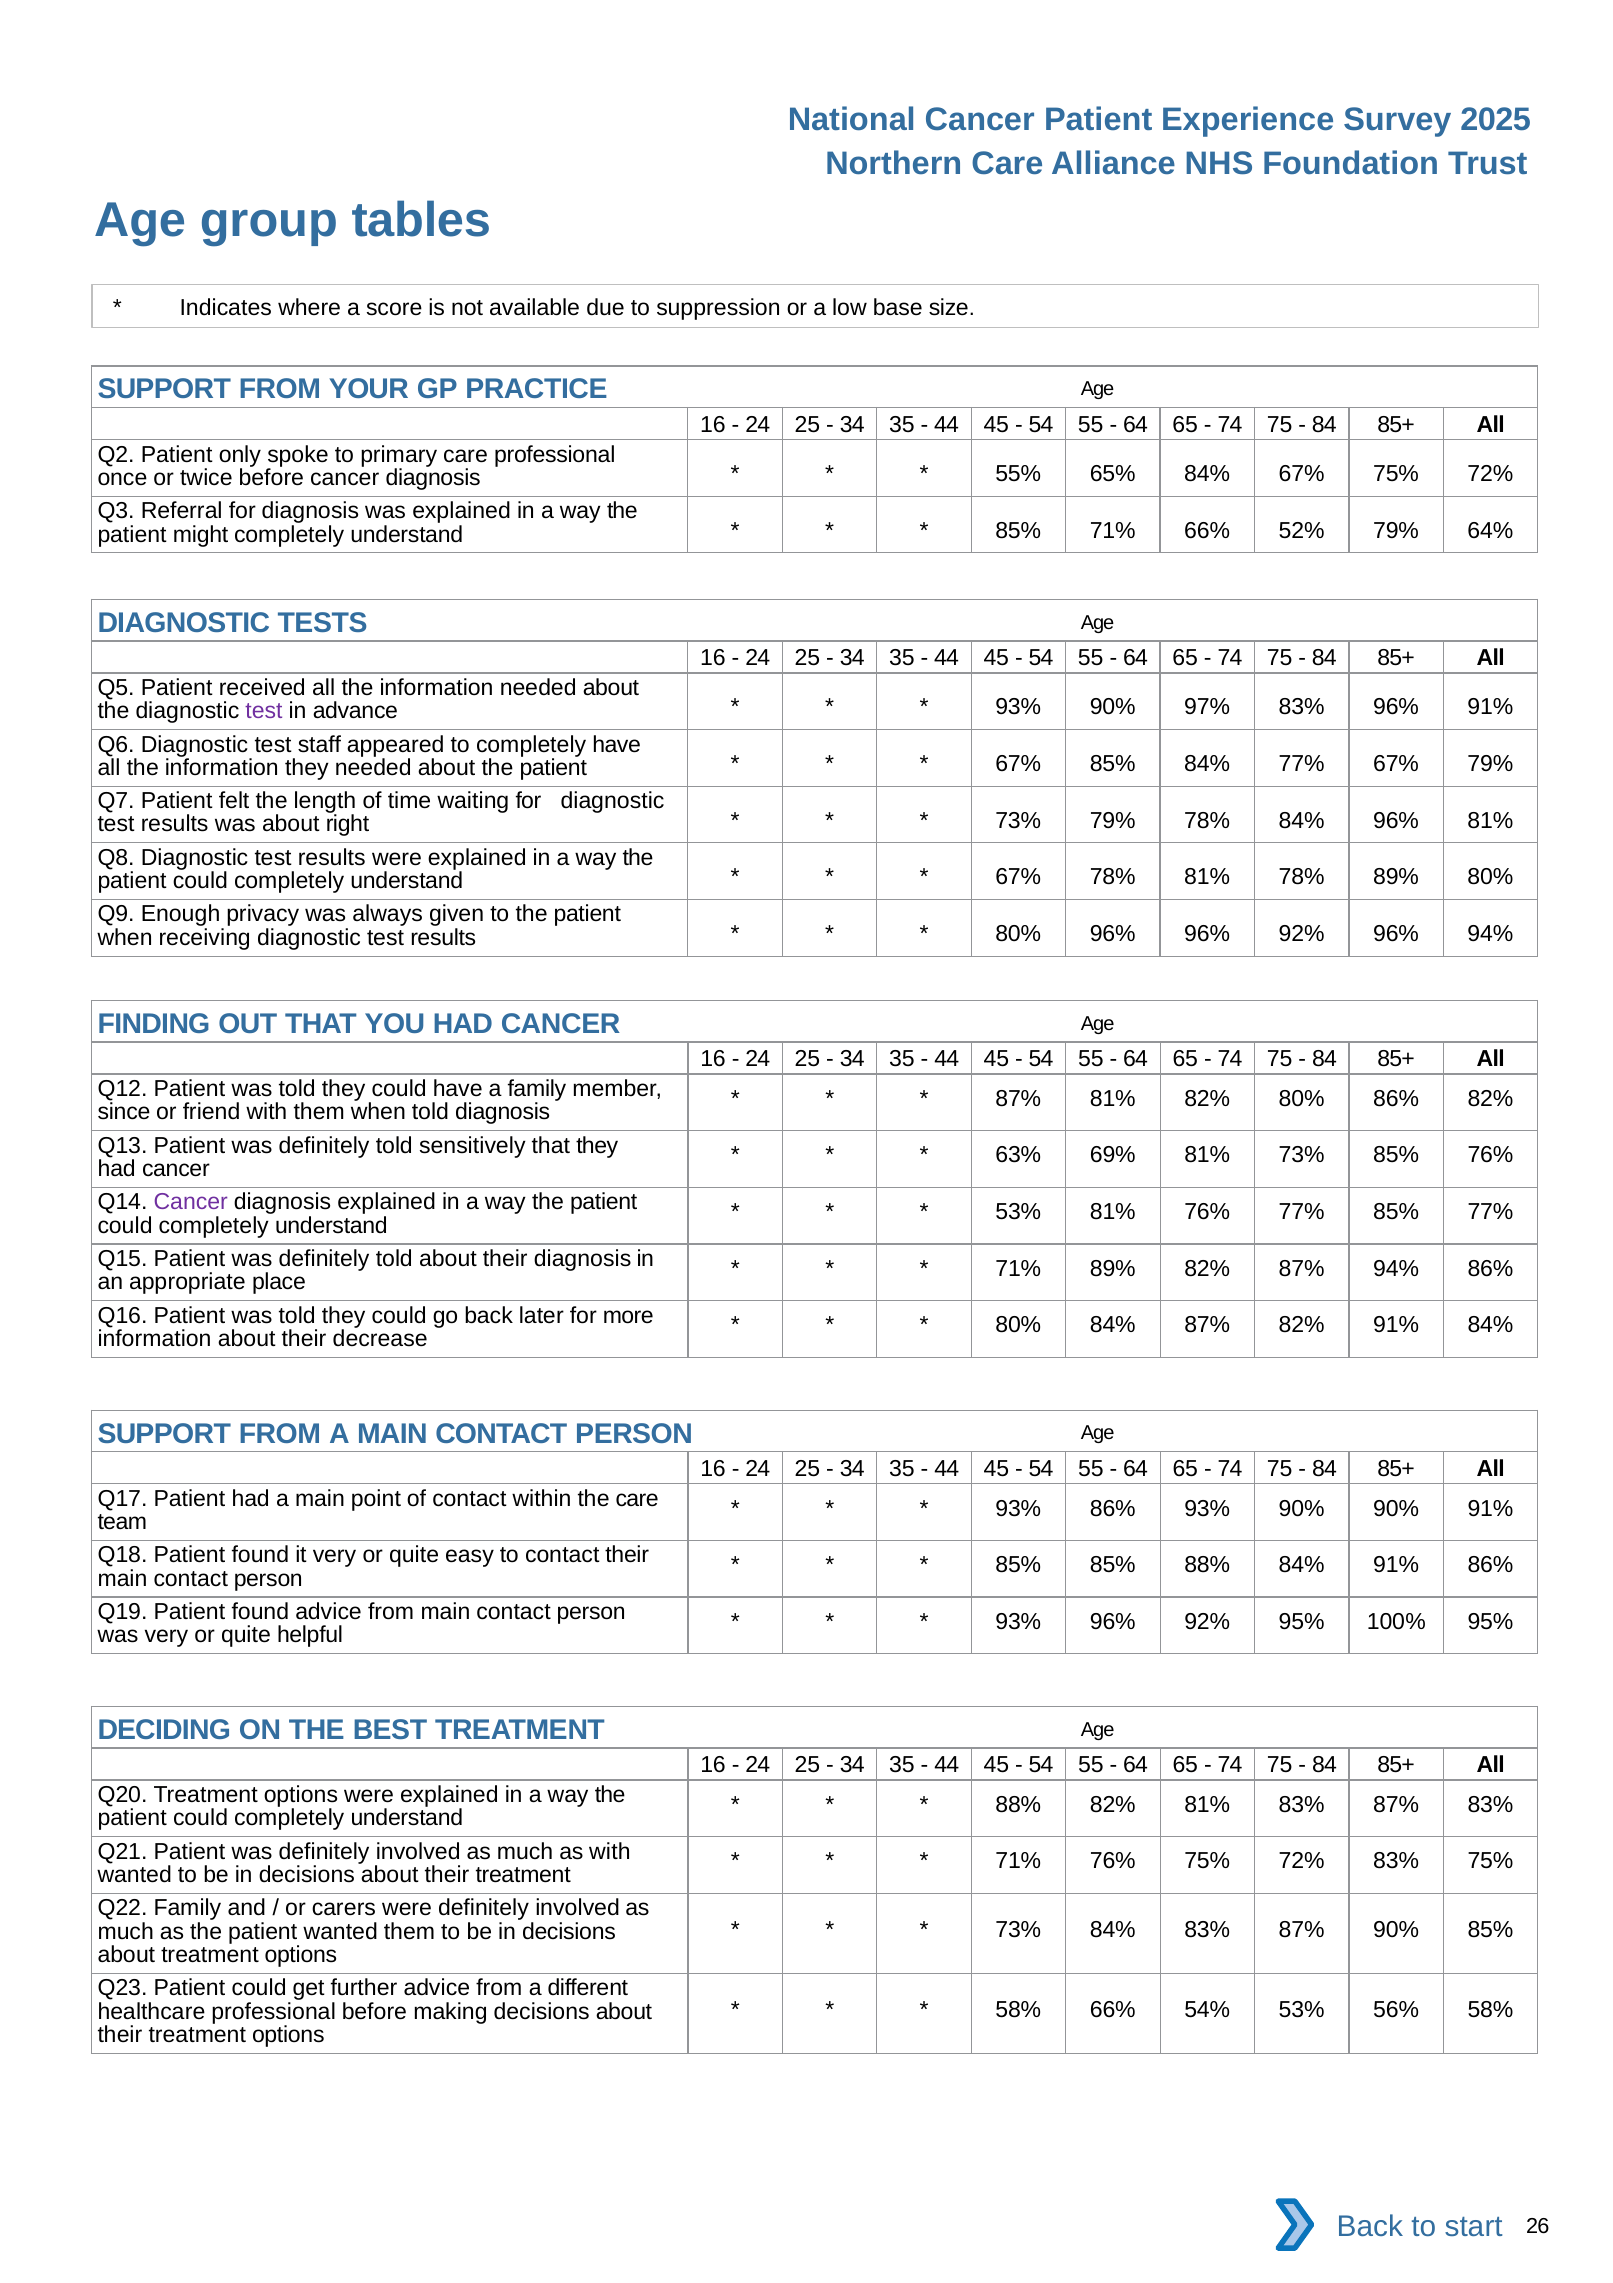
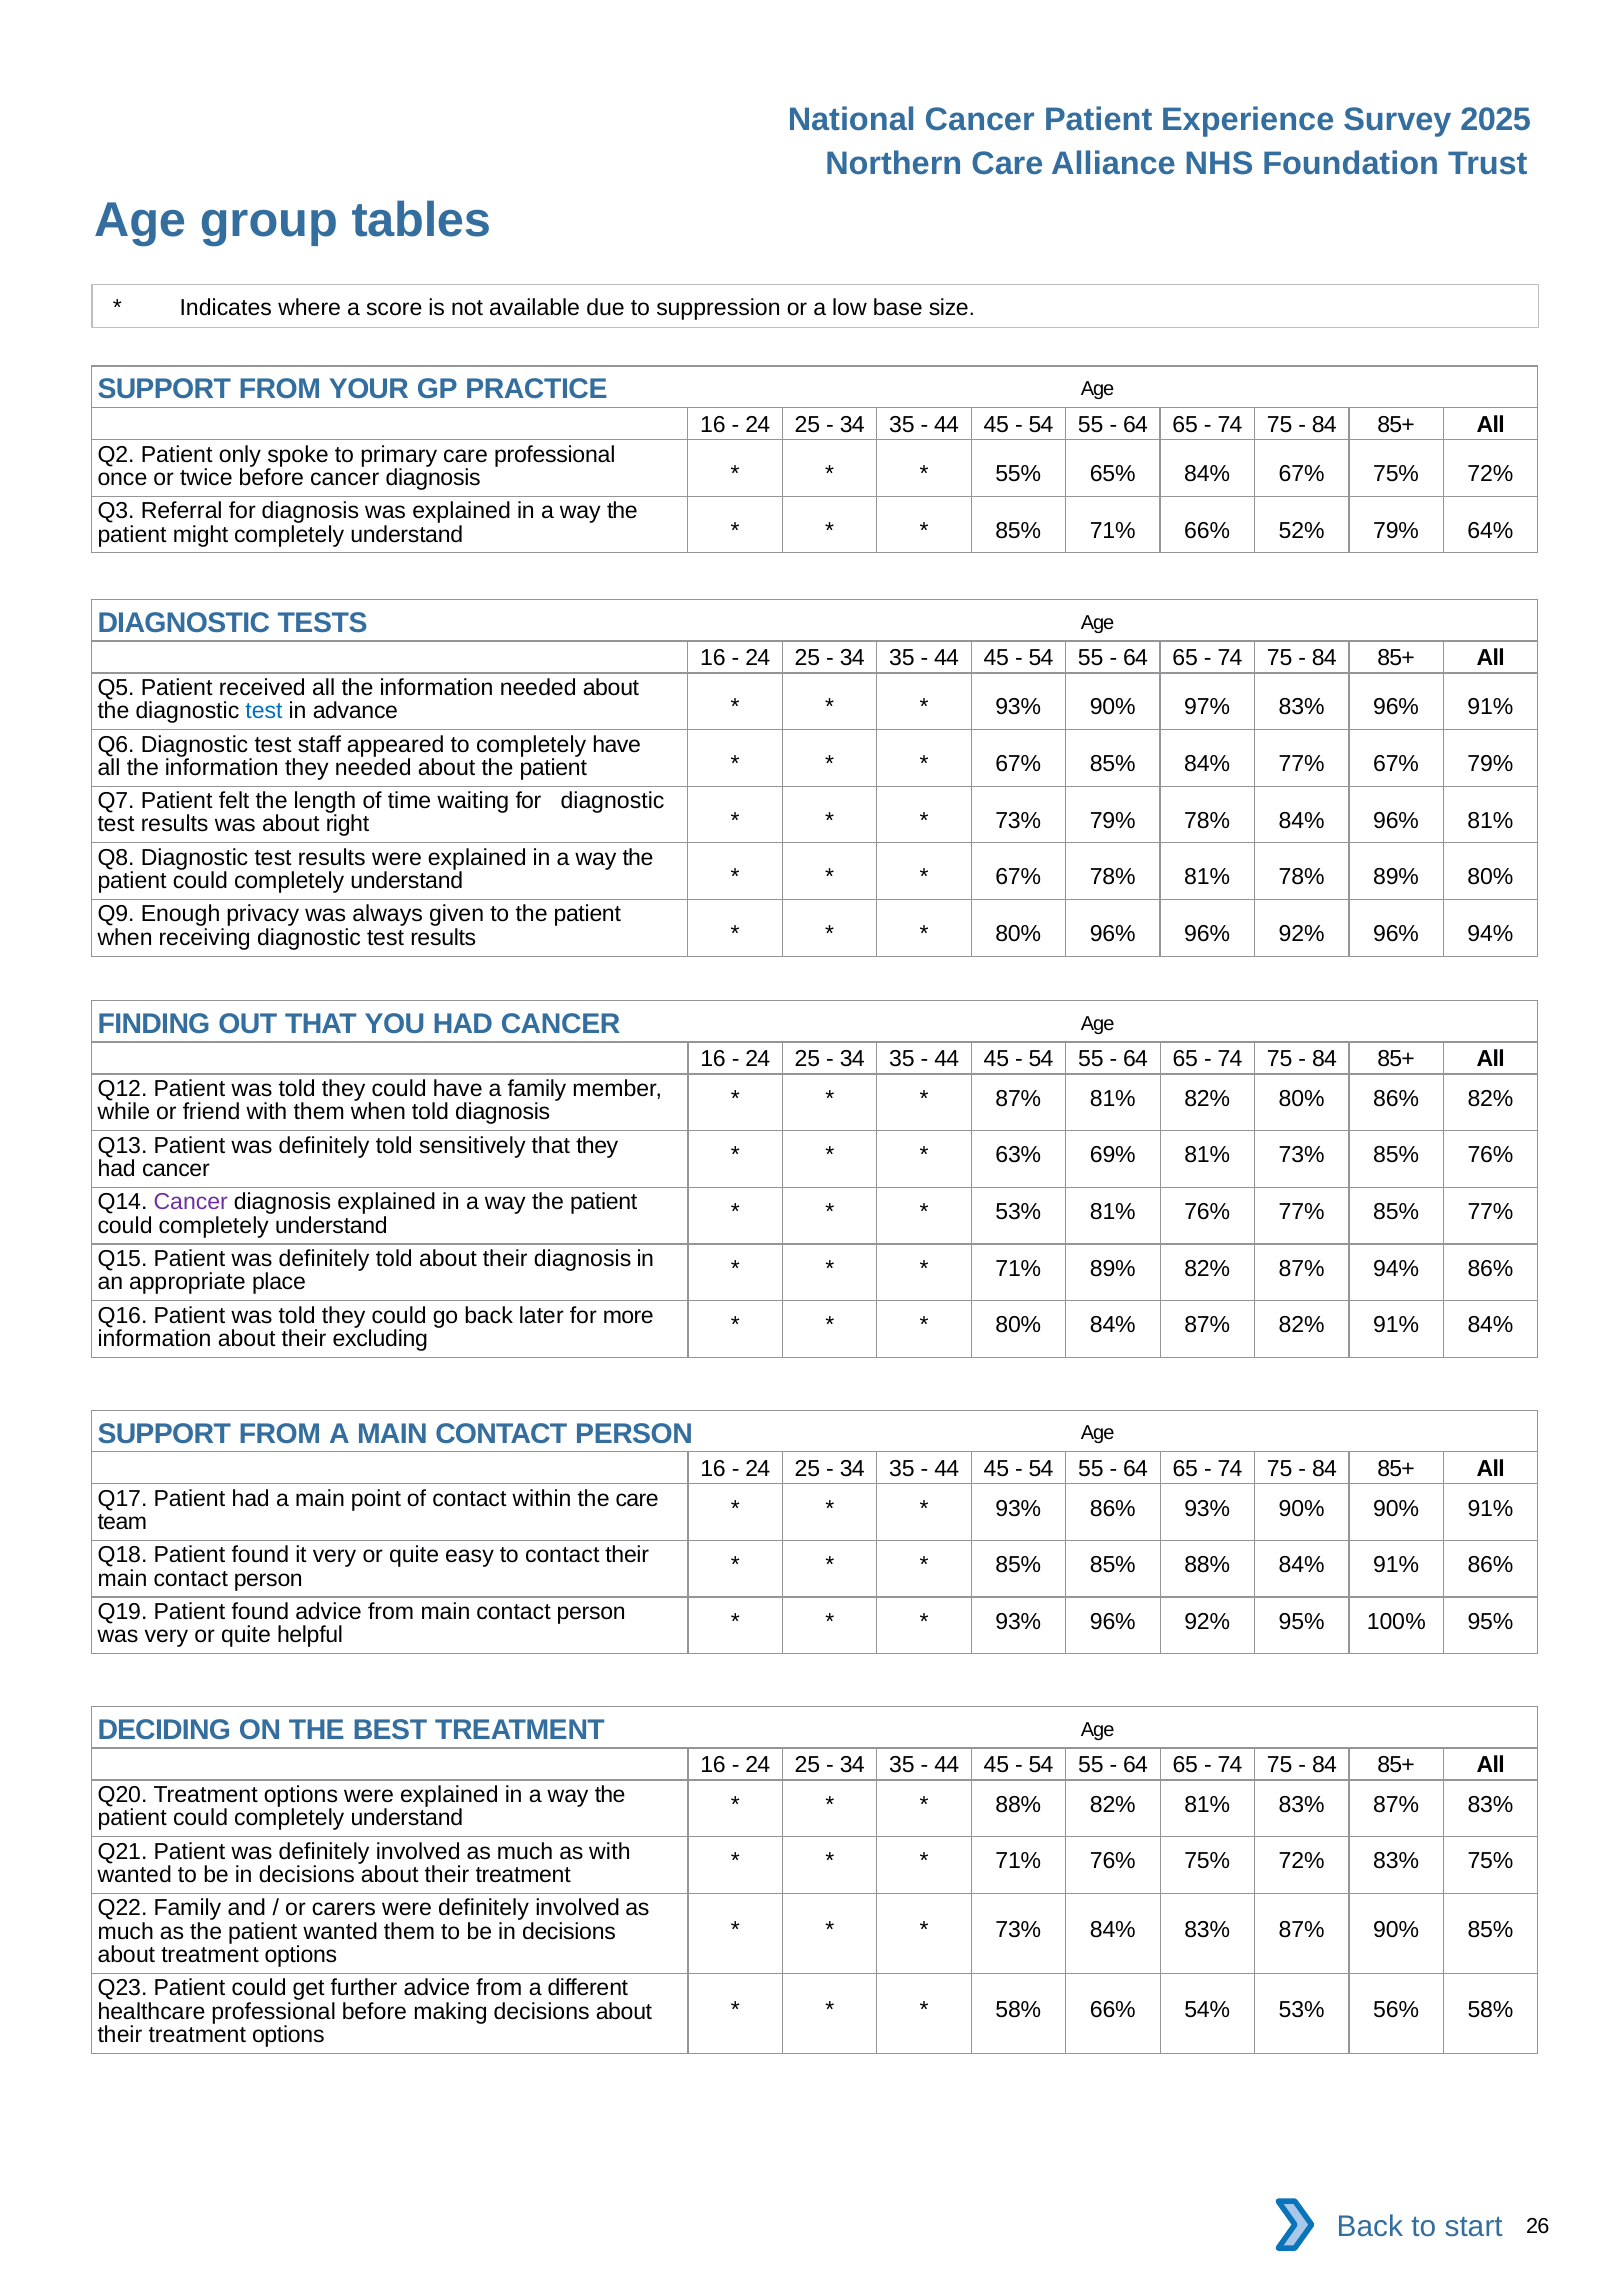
test colour: purple -> blue (264, 711)
since: since -> while (124, 1112)
decrease: decrease -> excluding (380, 1339)
